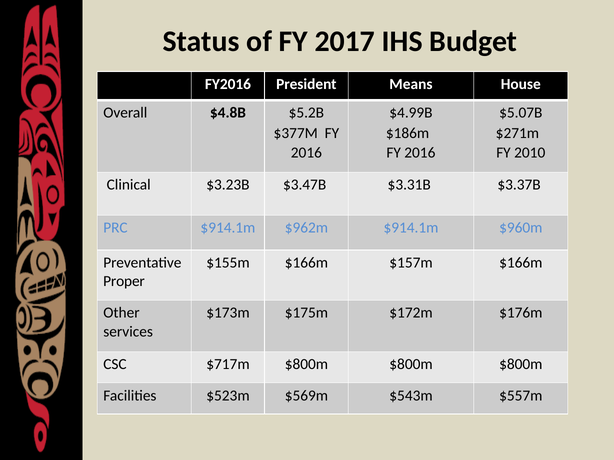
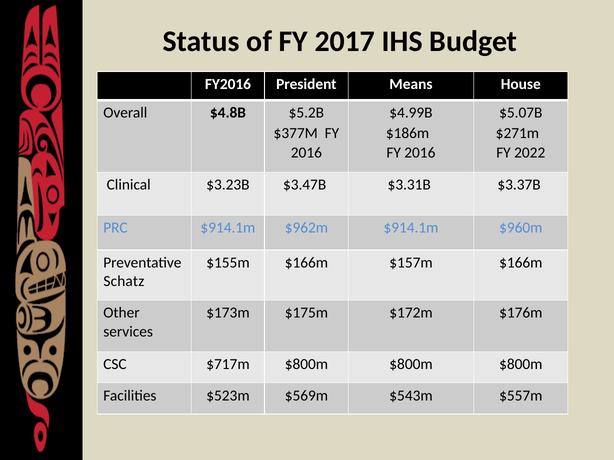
2010: 2010 -> 2022 (530, 153)
Proper: Proper -> Schatz (124, 282)
